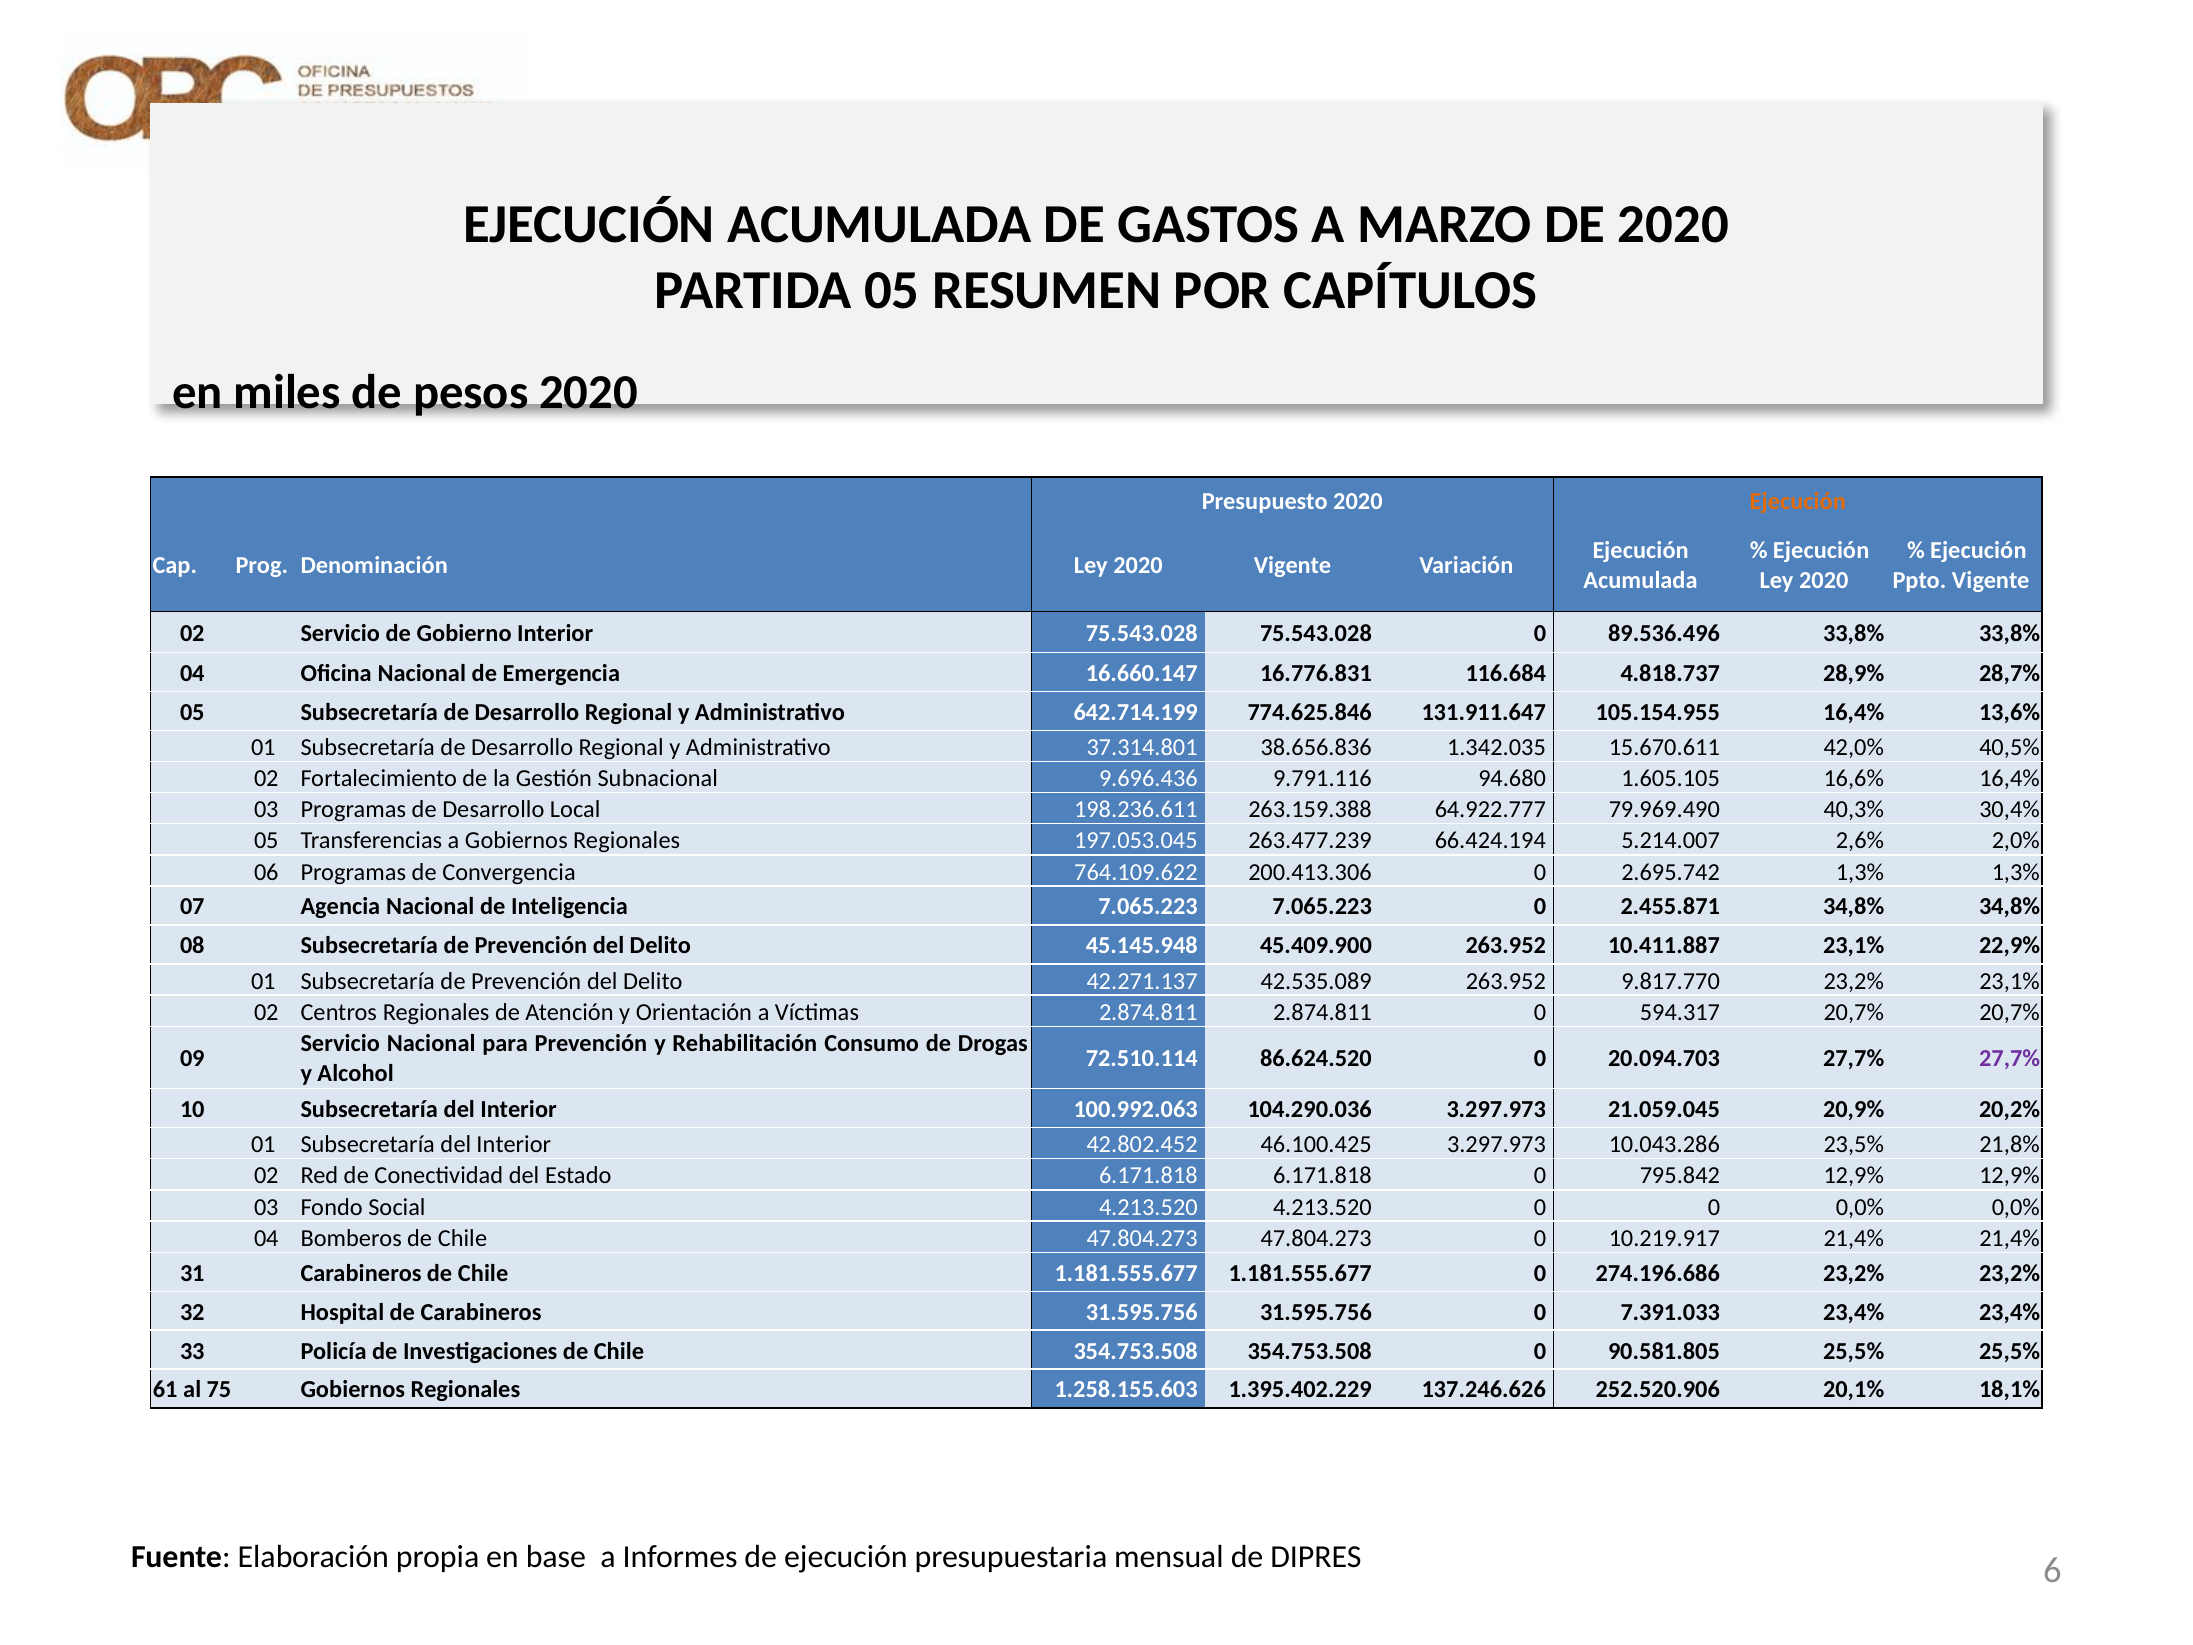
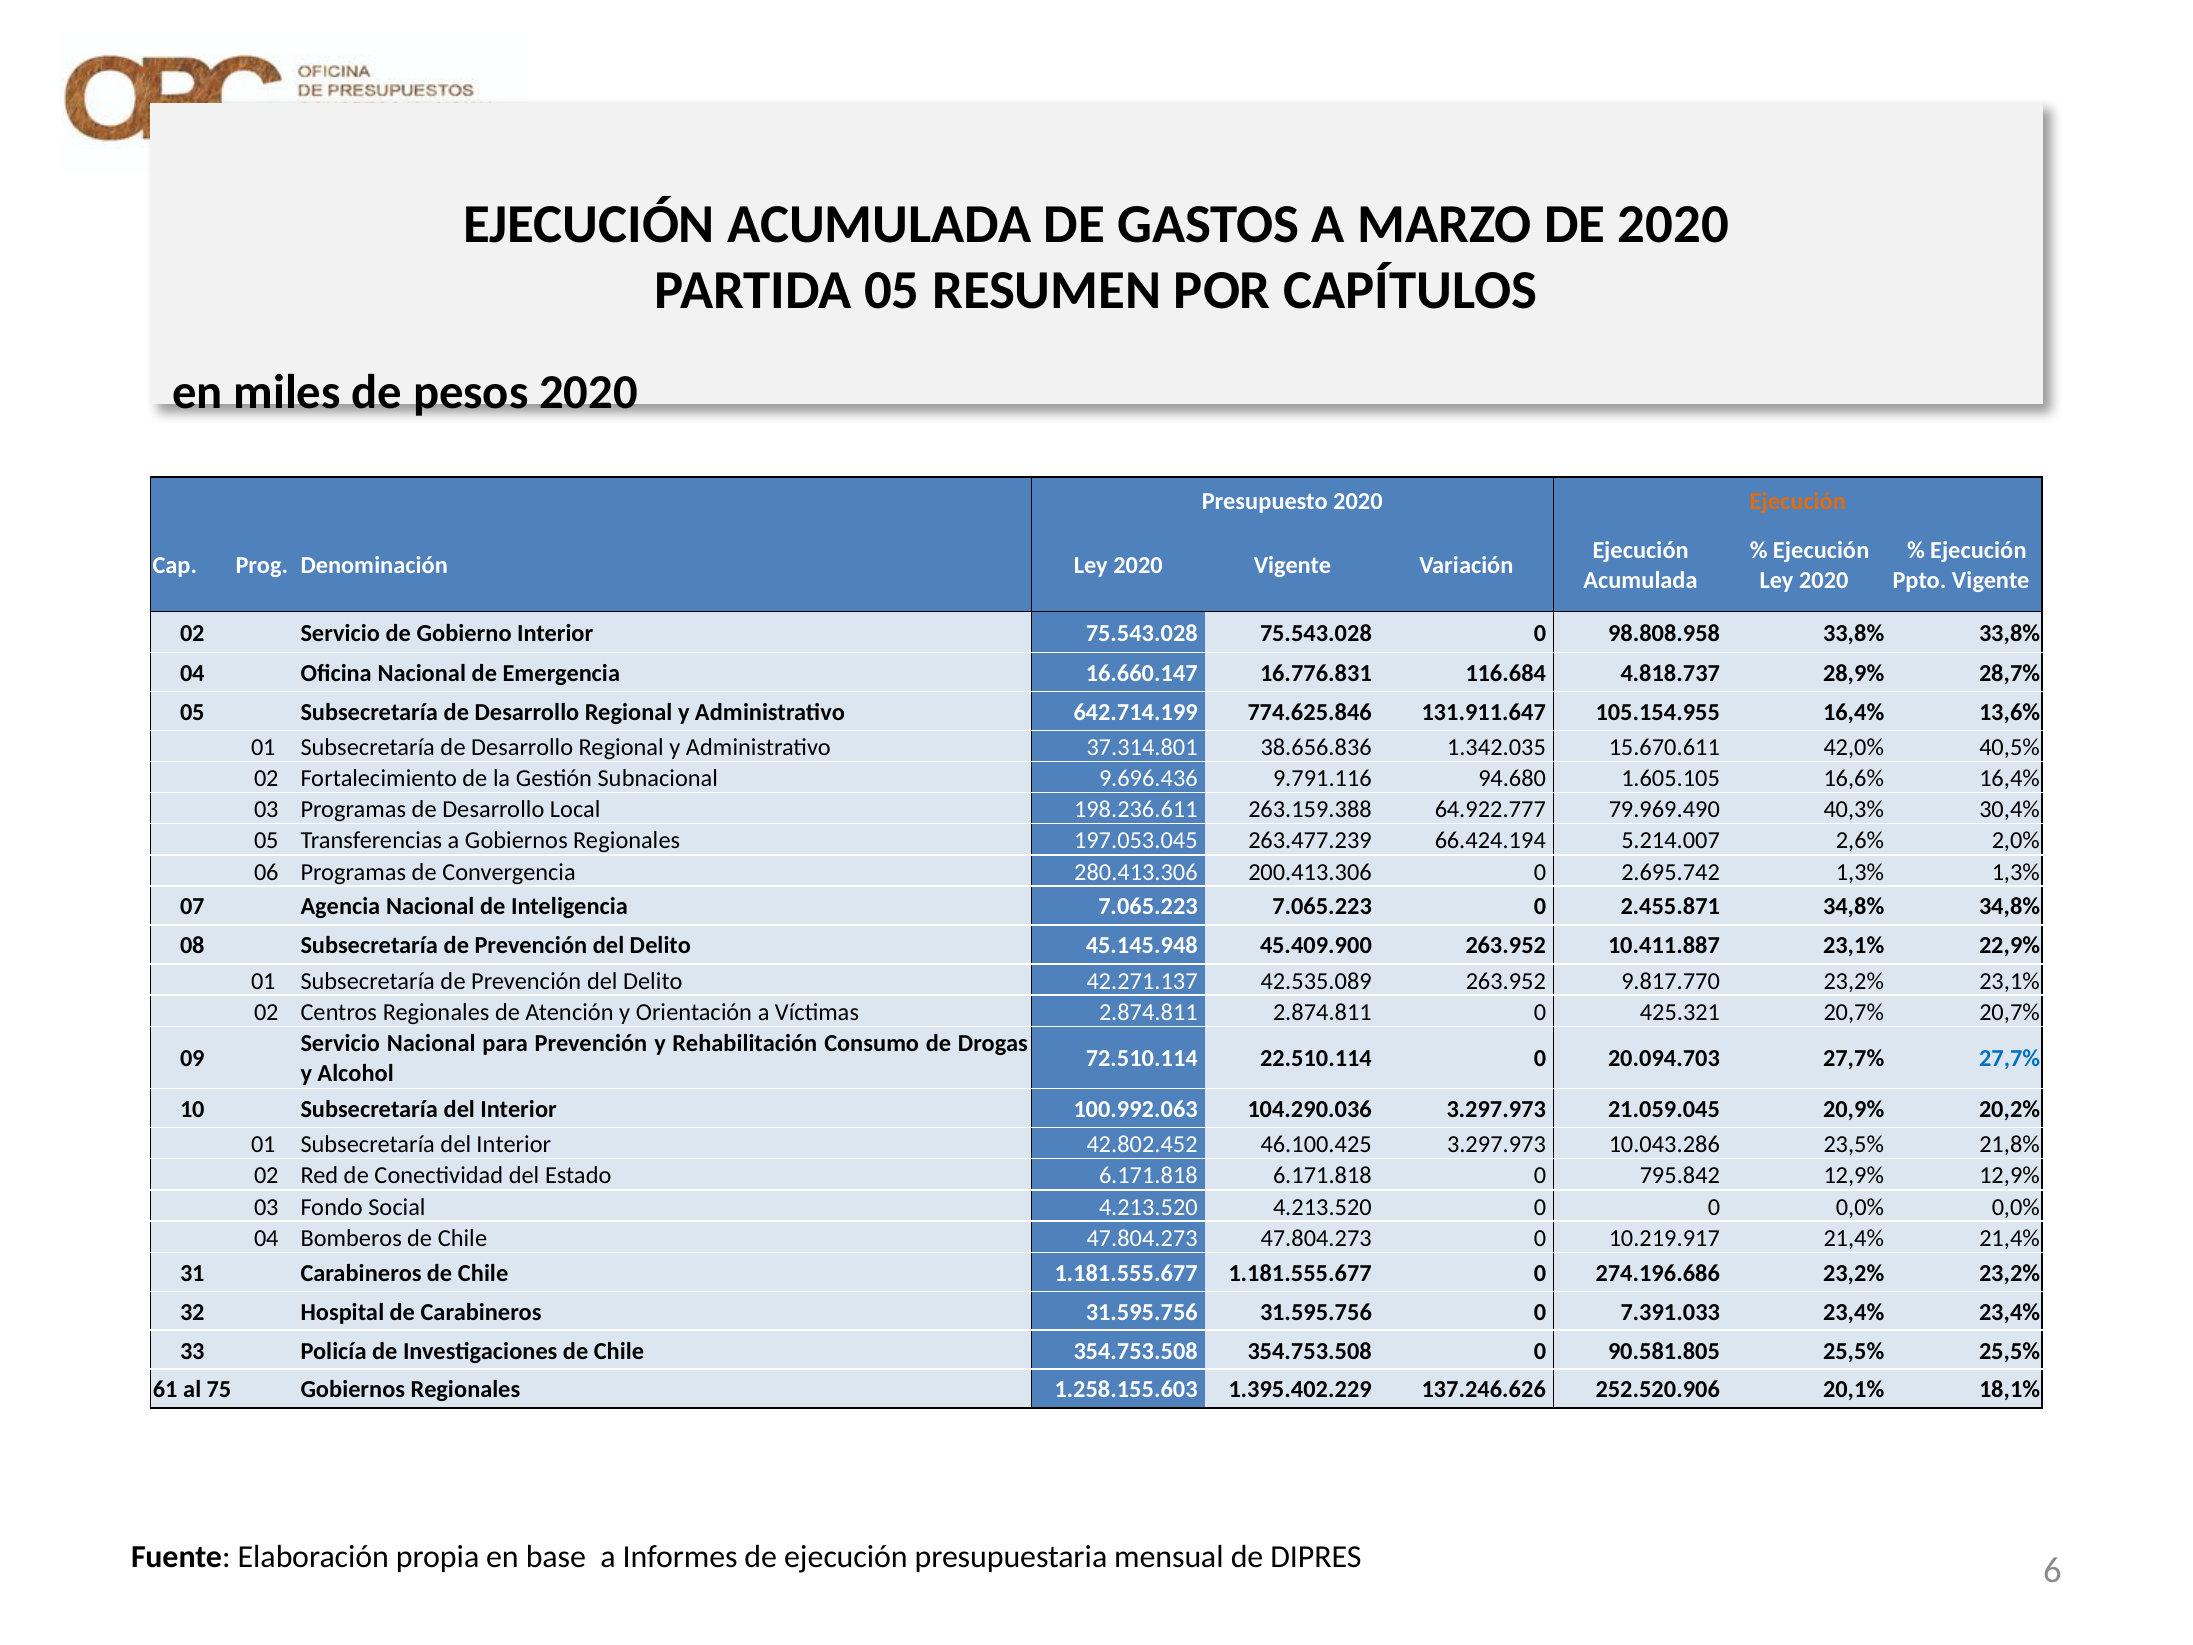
89.536.496: 89.536.496 -> 98.808.958 (1664, 633)
764.109.622: 764.109.622 -> 280.413.306 (1136, 872)
594.317: 594.317 -> 425.321 (1680, 1012)
86.624.520: 86.624.520 -> 22.510.114 (1316, 1059)
27,7% colour: purple -> blue (2010, 1059)
